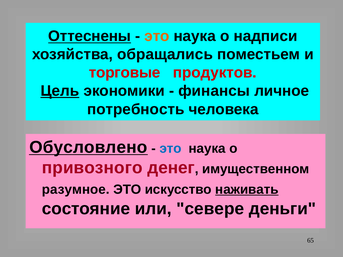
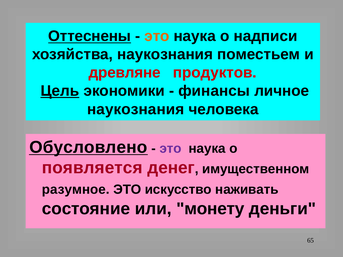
хозяйства обращались: обращались -> наукознания (165, 54)
торговые: торговые -> древляне (125, 73)
потребность: потребность -> наукознания (136, 109)
это colour: blue -> purple (171, 149)
привозного: привозного -> появляется (92, 168)
наживать underline: present -> none (247, 190)
севере: севере -> монету (210, 209)
